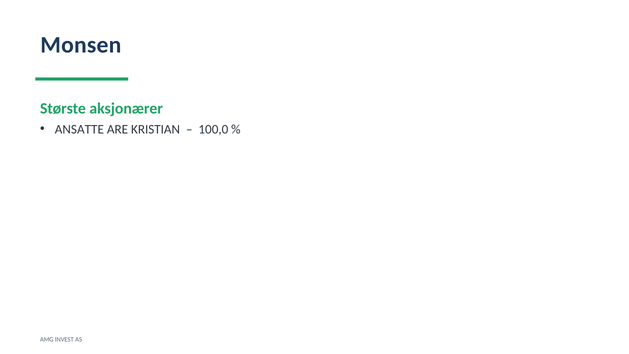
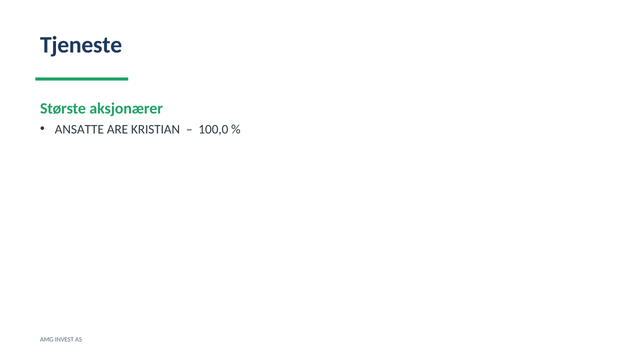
Monsen: Monsen -> Tjeneste (81, 45)
